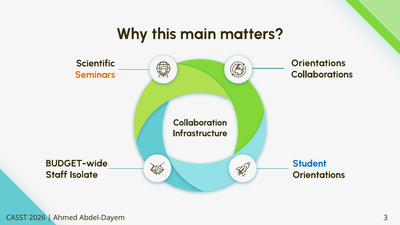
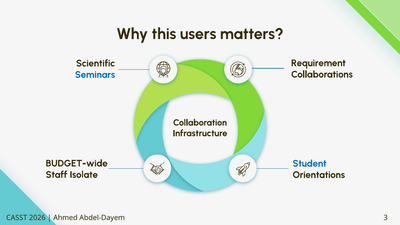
main: main -> users (198, 34)
Orientations: Orientations -> Requirement (318, 63)
Seminars colour: orange -> blue (95, 75)
